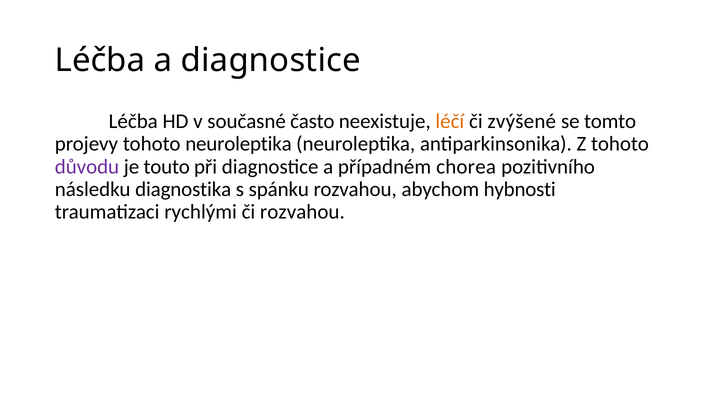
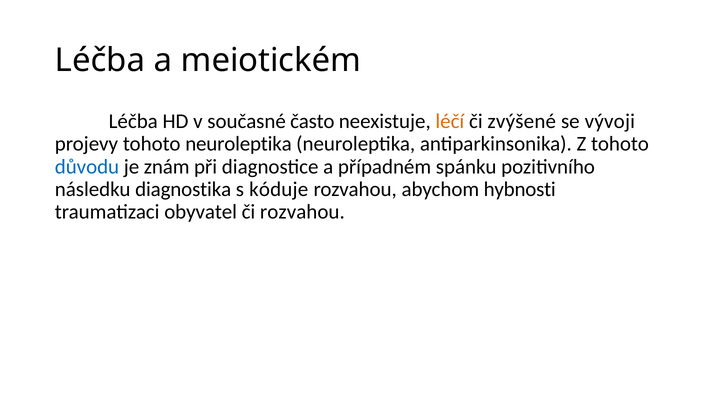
a diagnostice: diagnostice -> meiotickém (271, 60)
tomto: tomto -> vývoji (610, 122)
důvodu colour: purple -> blue (87, 167)
touto: touto -> znám (167, 167)
chorea: chorea -> spánku (466, 167)
spánku: spánku -> kóduje (279, 190)
rychlými: rychlými -> obyvatel (201, 212)
